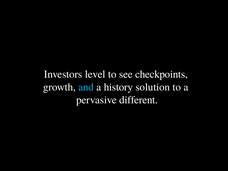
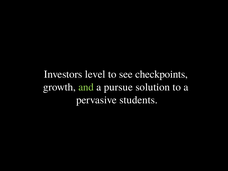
and colour: light blue -> light green (86, 87)
history: history -> pursue (118, 87)
different: different -> students (138, 100)
